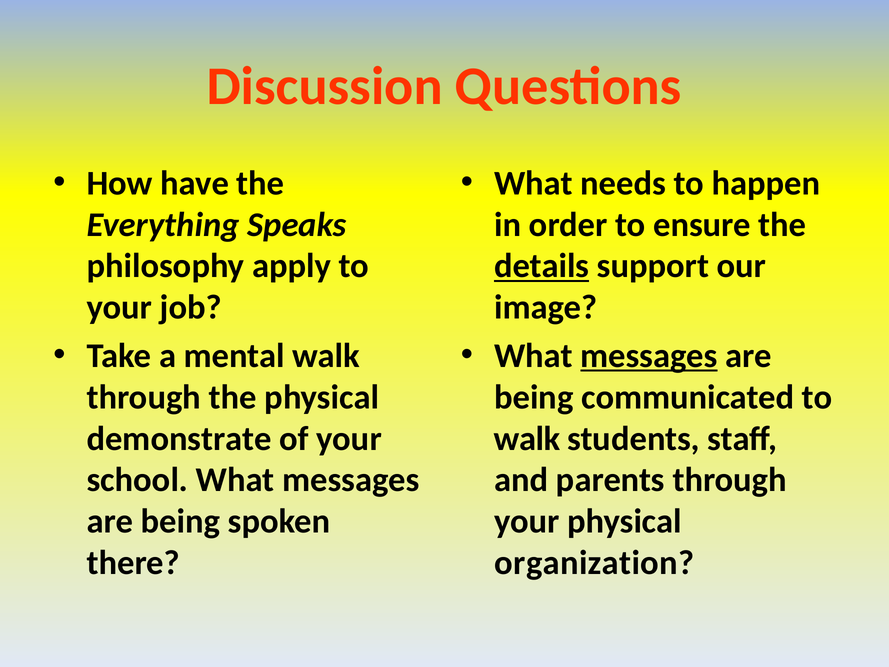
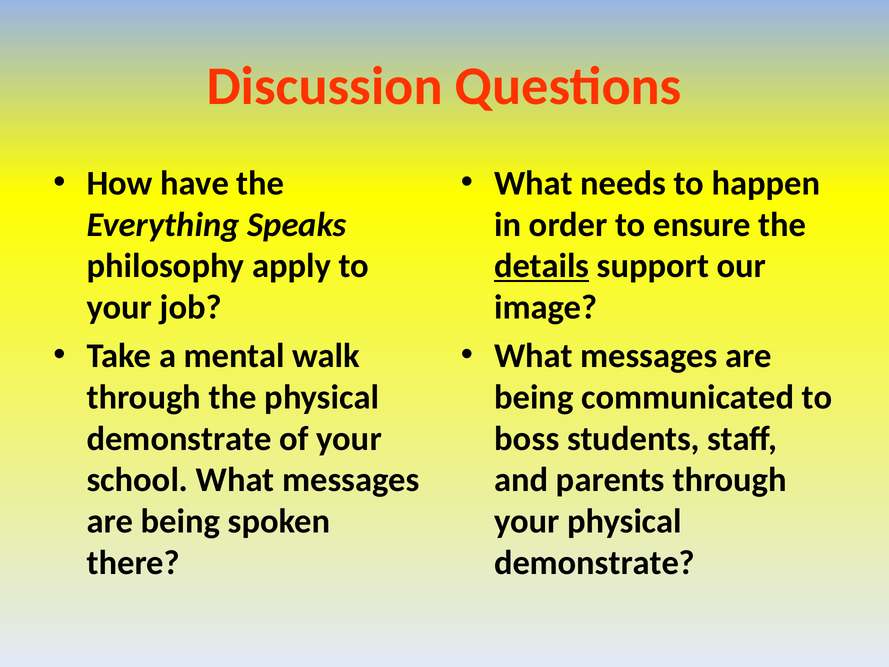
messages underline: present -> none (649, 356)
walk: walk -> boss (527, 438)
organization: organization -> demonstrate (595, 563)
